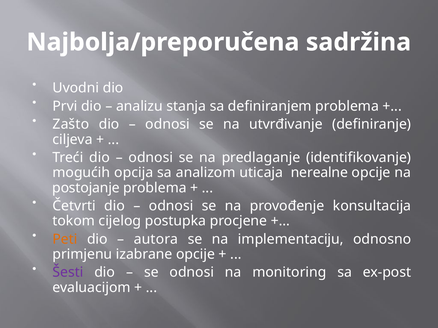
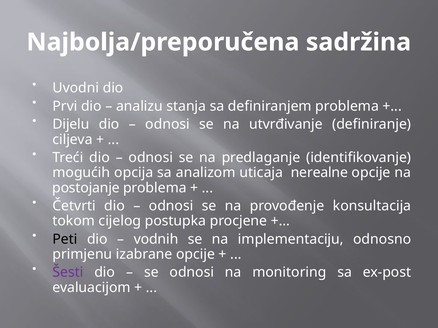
Zašto: Zašto -> Dijelu (71, 125)
Peti colour: orange -> black (65, 239)
autora: autora -> vodnih (156, 239)
